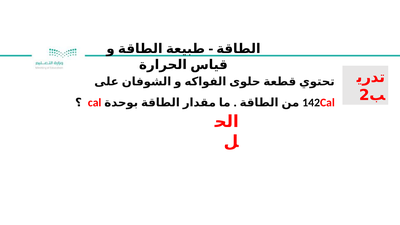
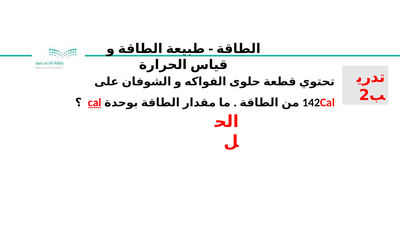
cal underline: none -> present (95, 103)
